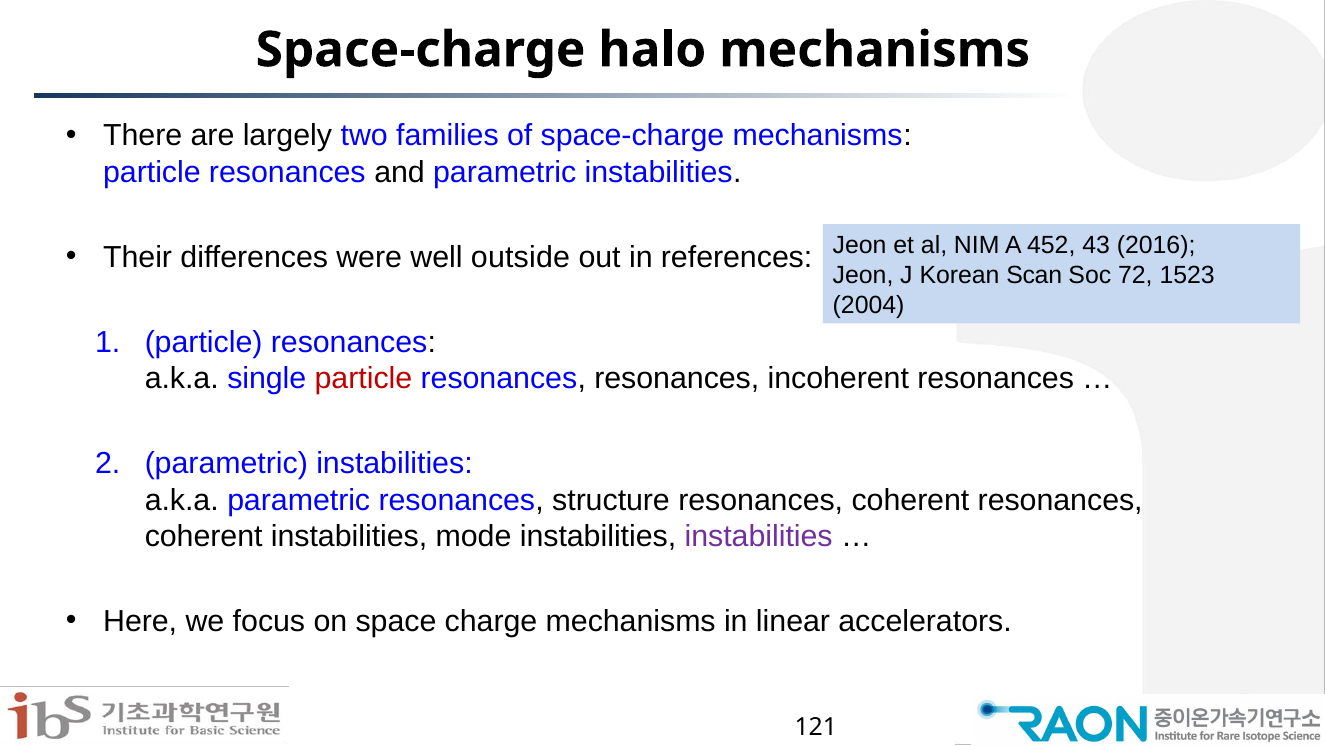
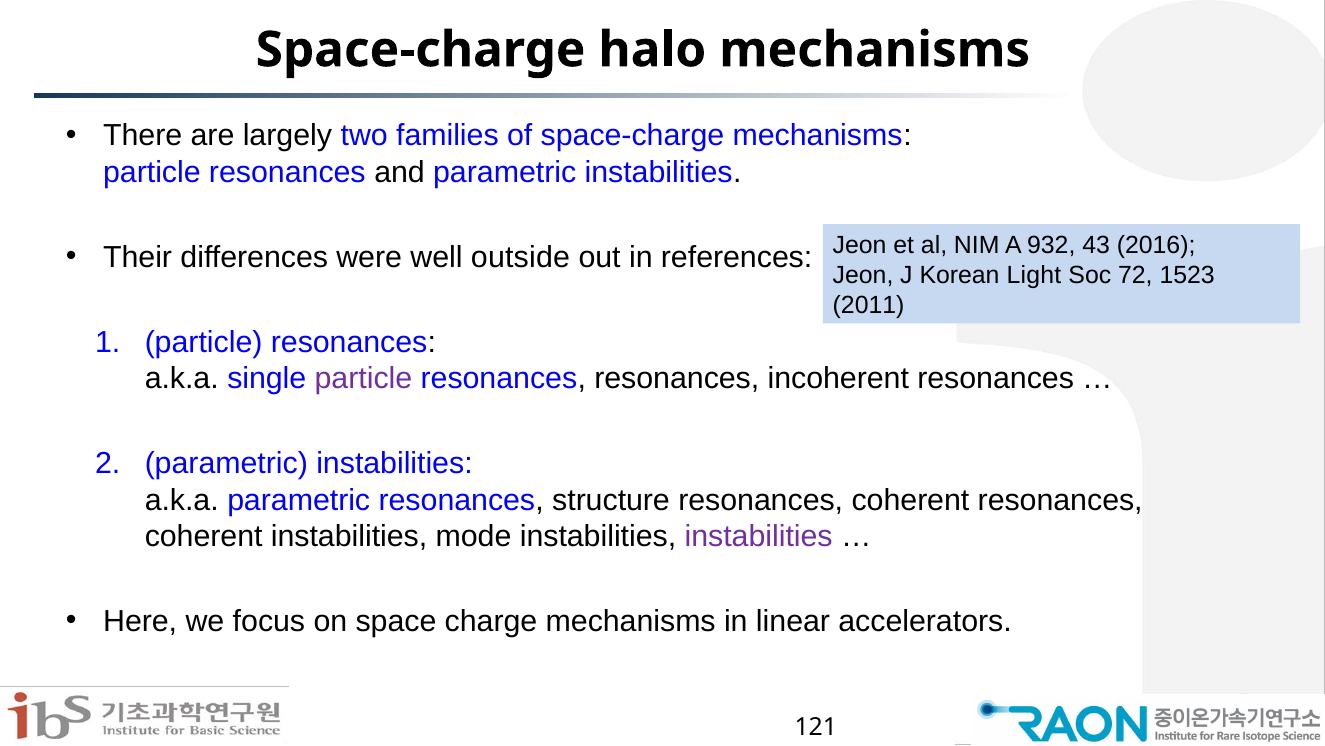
452: 452 -> 932 (1051, 245)
Scan: Scan -> Light (1034, 275)
2004: 2004 -> 2011 (869, 305)
particle colour: red -> purple (363, 378)
